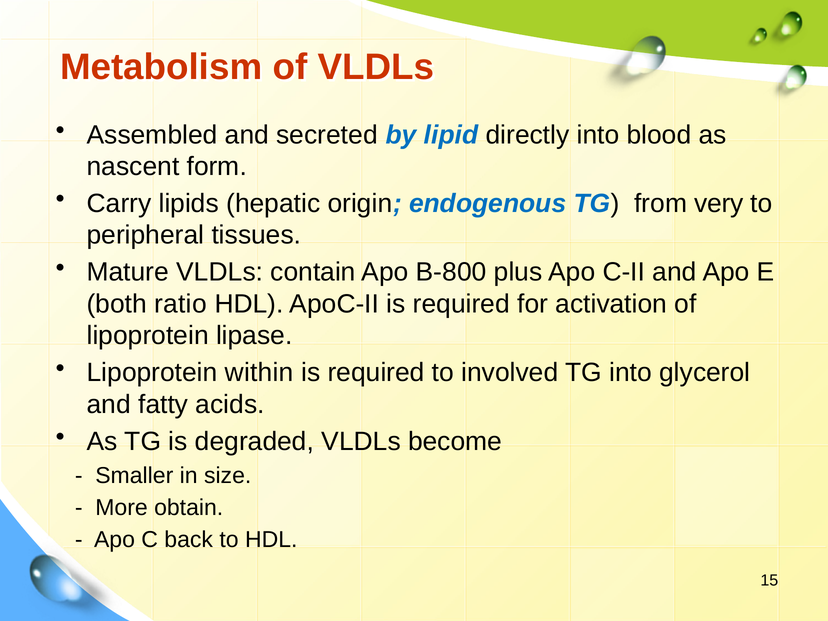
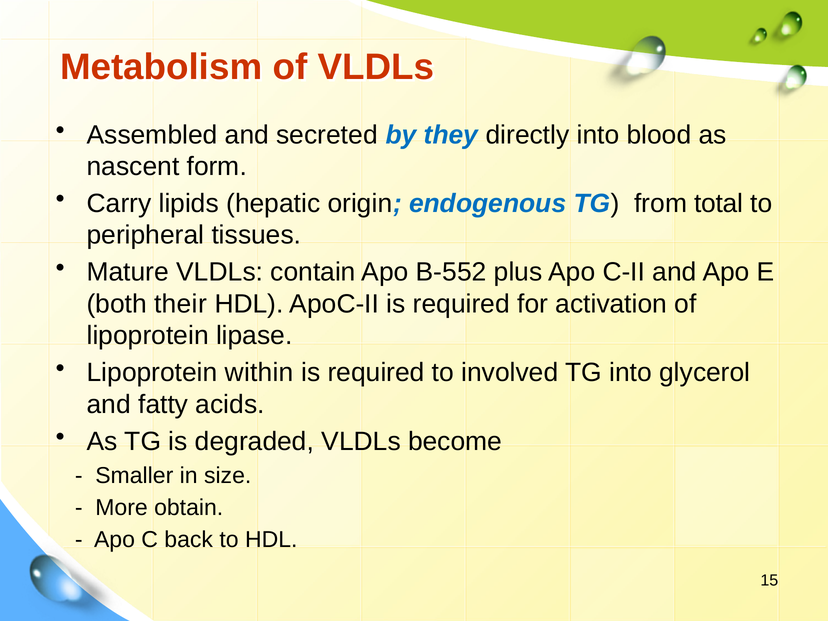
lipid: lipid -> they (451, 135)
very: very -> total (719, 204)
B-800: B-800 -> B-552 (451, 272)
ratio: ratio -> their (181, 304)
